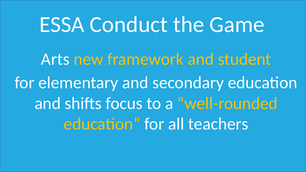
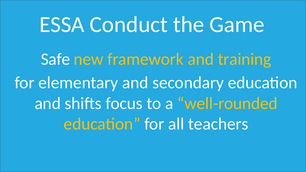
Arts: Arts -> Safe (55, 59)
student: student -> training (245, 59)
